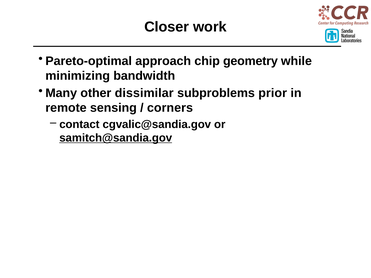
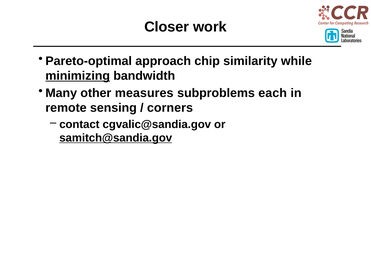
geometry: geometry -> similarity (250, 61)
minimizing underline: none -> present (78, 76)
dissimilar: dissimilar -> measures (144, 93)
prior: prior -> each (273, 93)
